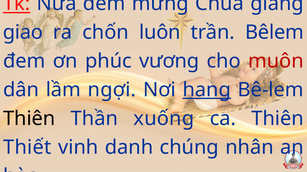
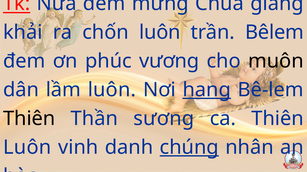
giao: giao -> khải (23, 32)
muôn colour: red -> black (276, 61)
lầm ngợi: ngợi -> luôn (112, 90)
xuống: xuống -> sương (164, 119)
Thiết: Thiết -> Luôn (27, 148)
chúng underline: none -> present (189, 148)
